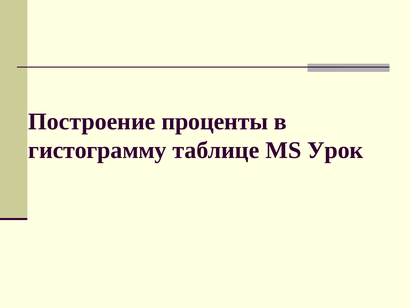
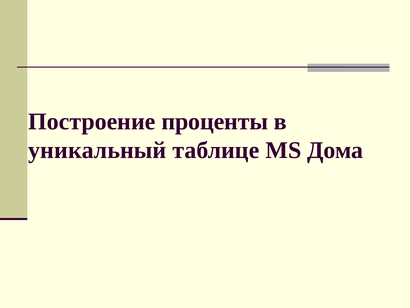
гистограмму: гистограмму -> уникальный (97, 150)
Урок: Урок -> Дома (335, 150)
